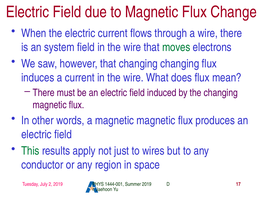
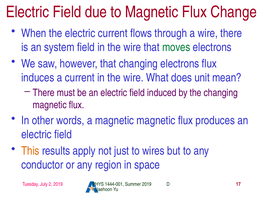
changing changing: changing -> electrons (180, 64)
does flux: flux -> unit (202, 78)
This colour: green -> orange (30, 151)
